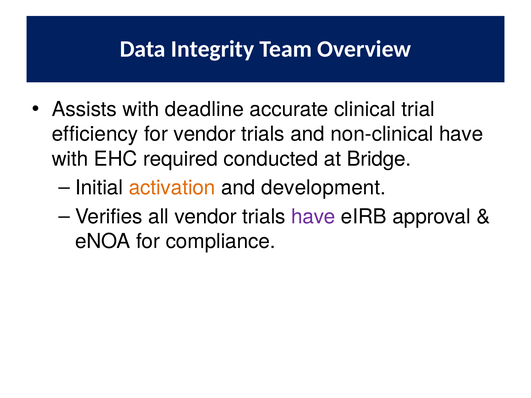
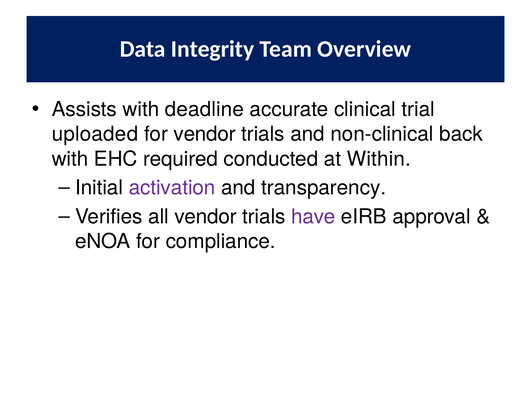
efficiency: efficiency -> uploaded (95, 134)
non-clinical have: have -> back (461, 134)
Bridge: Bridge -> Within (379, 159)
activation colour: orange -> purple (172, 188)
development: development -> transparency (324, 188)
